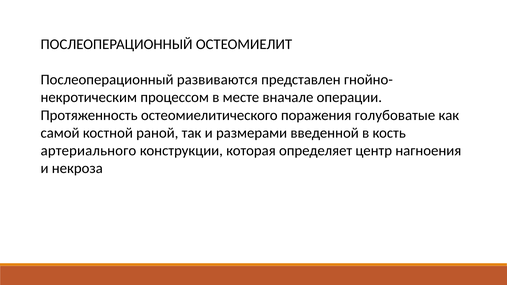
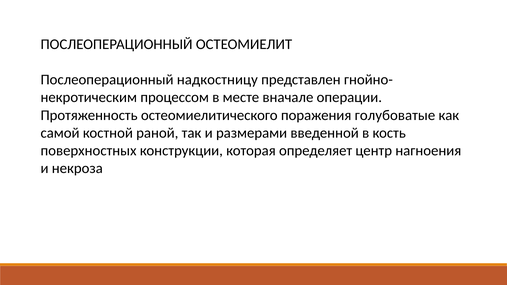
развиваются: развиваются -> надкостницу (217, 80)
артериального: артериального -> поверхностных (89, 151)
